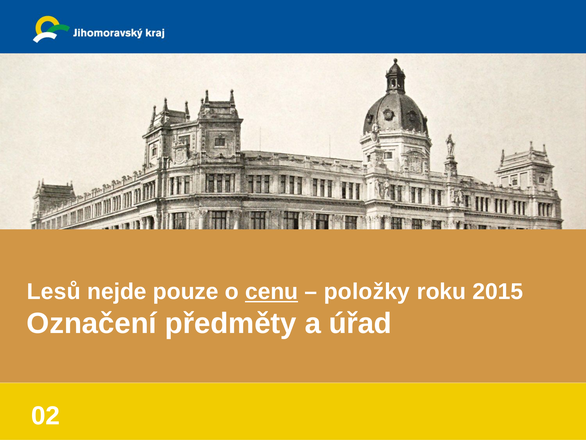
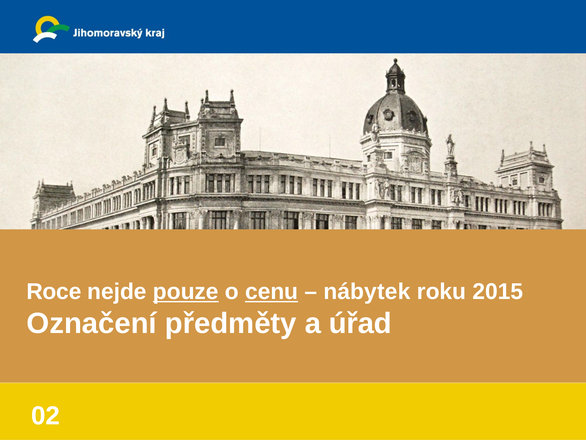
Lesů: Lesů -> Roce (54, 291)
pouze underline: none -> present (186, 291)
položky: položky -> nábytek (367, 291)
